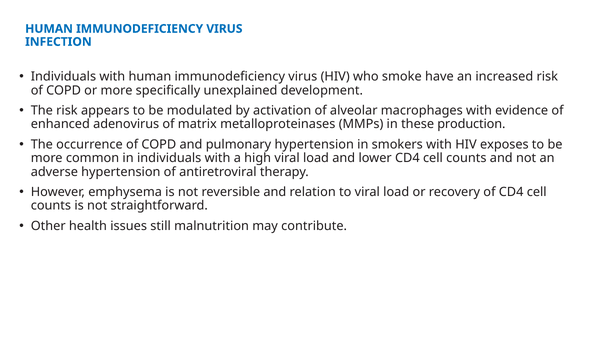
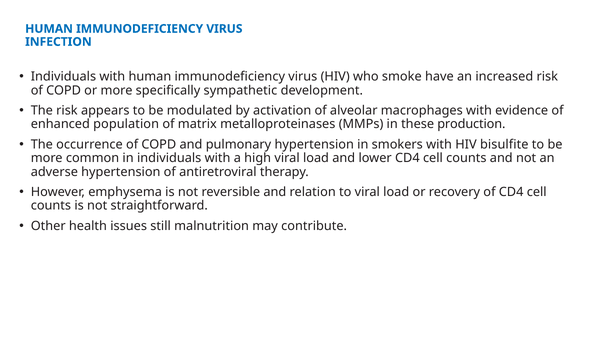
unexplained: unexplained -> sympathetic (240, 90)
adenovirus: adenovirus -> population (126, 124)
exposes: exposes -> bisulfite (504, 144)
